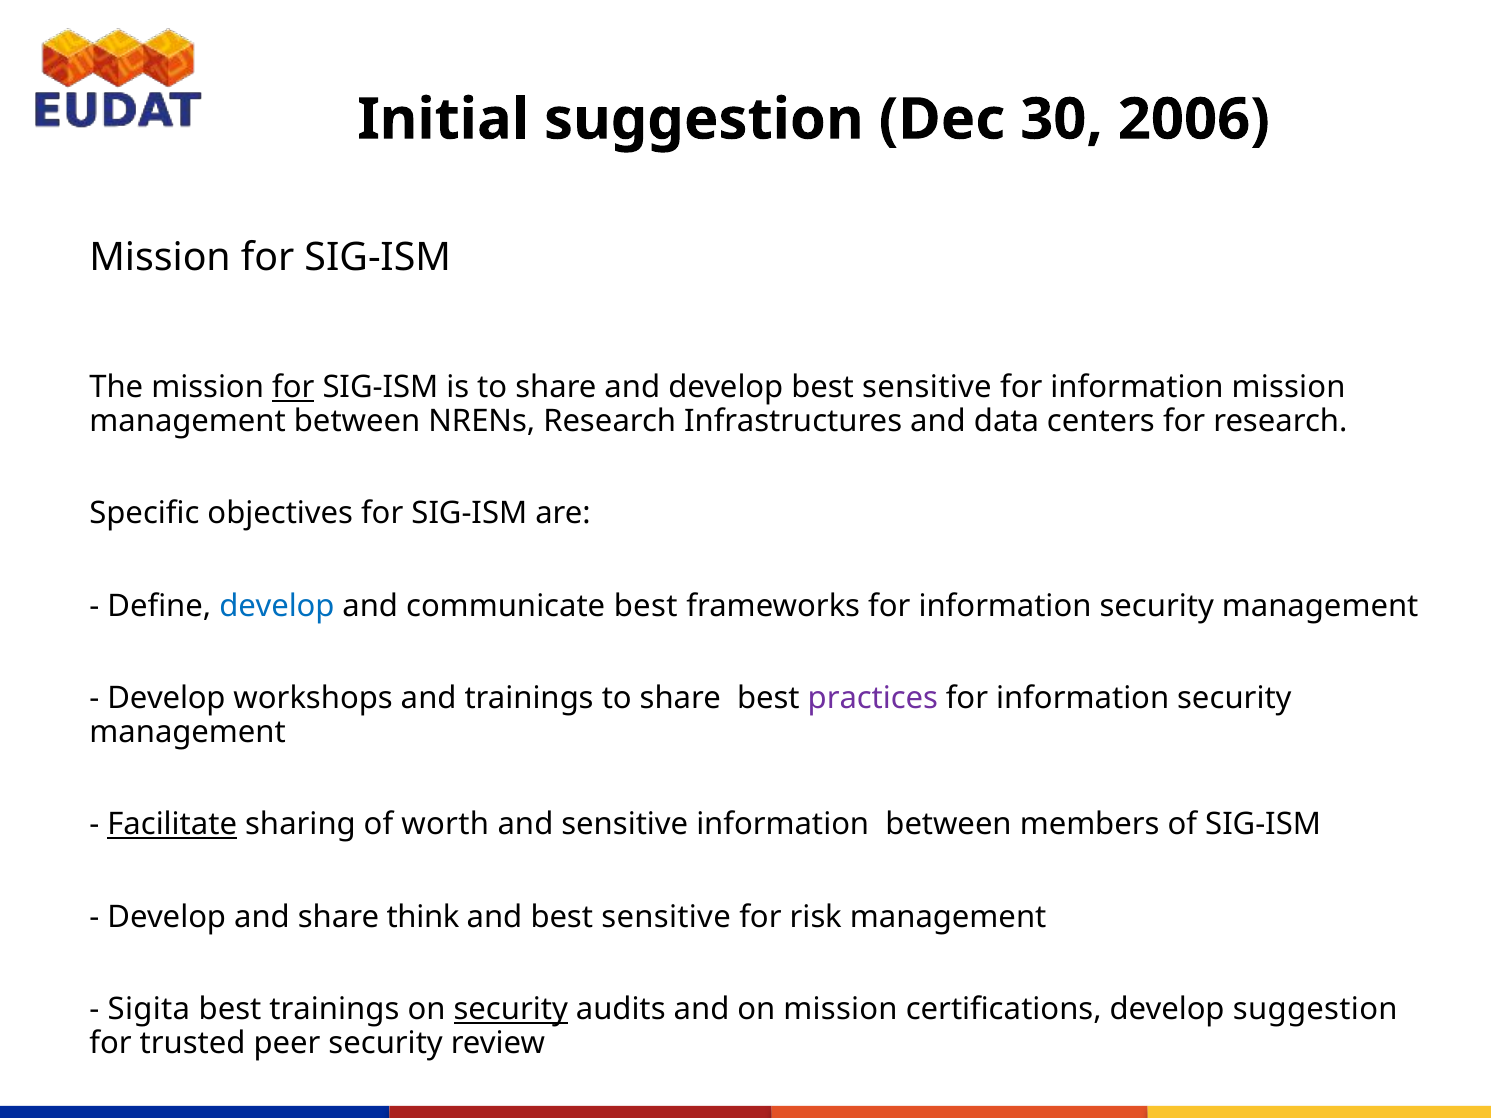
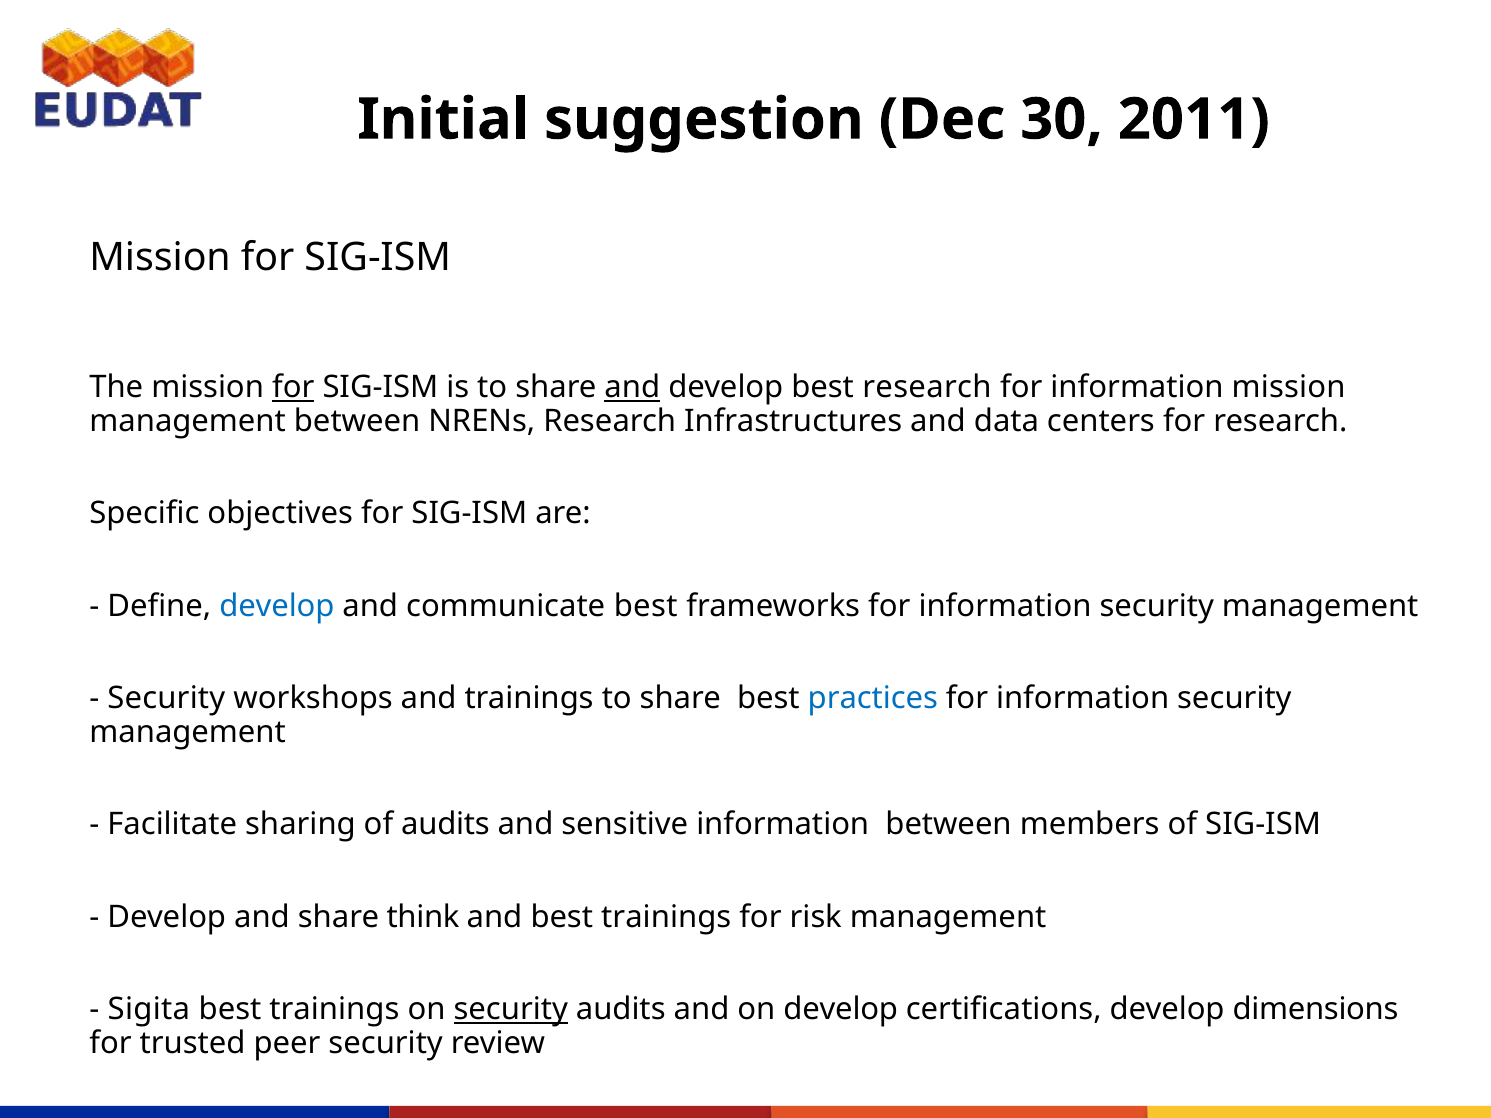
2006: 2006 -> 2011 (1194, 120)
and underline: none -> present (632, 388)
develop best sensitive: sensitive -> research (927, 388)
Develop: Develop -> Security (166, 699)
practices colour: purple -> blue (873, 699)
Facilitate underline: present -> none (172, 825)
of worth: worth -> audits (446, 825)
and best sensitive: sensitive -> trainings (666, 917)
on mission: mission -> develop (841, 1010)
develop suggestion: suggestion -> dimensions (1316, 1010)
